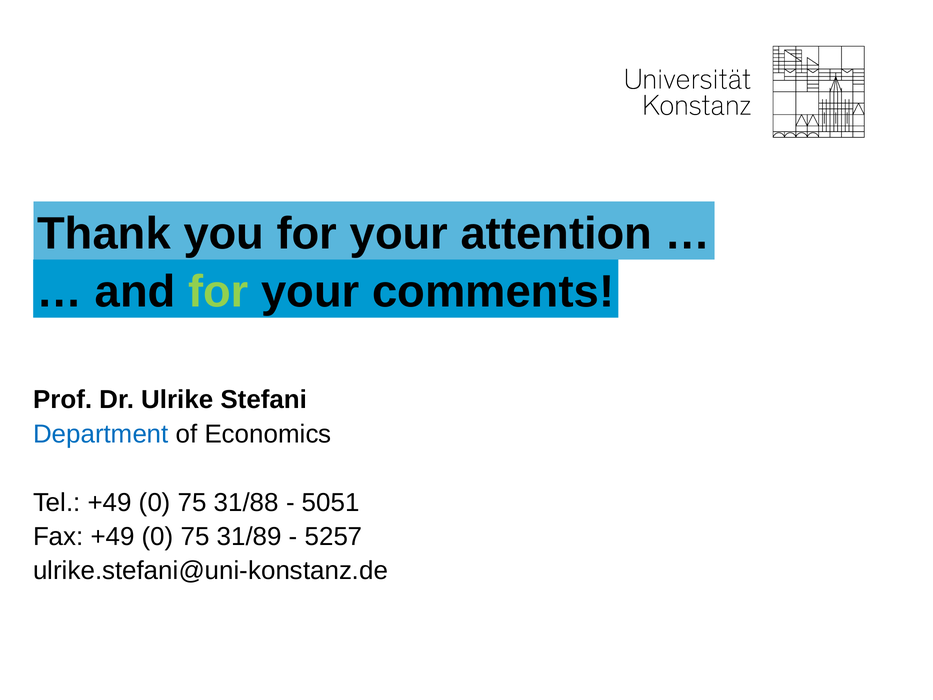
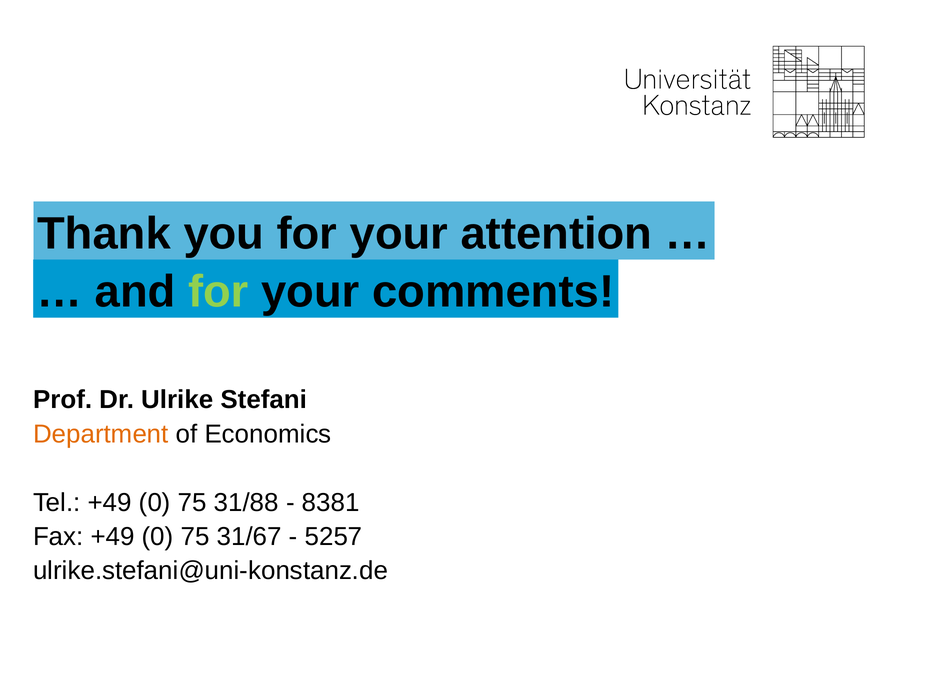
Department colour: blue -> orange (101, 434)
5051: 5051 -> 8381 (331, 502)
31/89: 31/89 -> 31/67 (249, 536)
